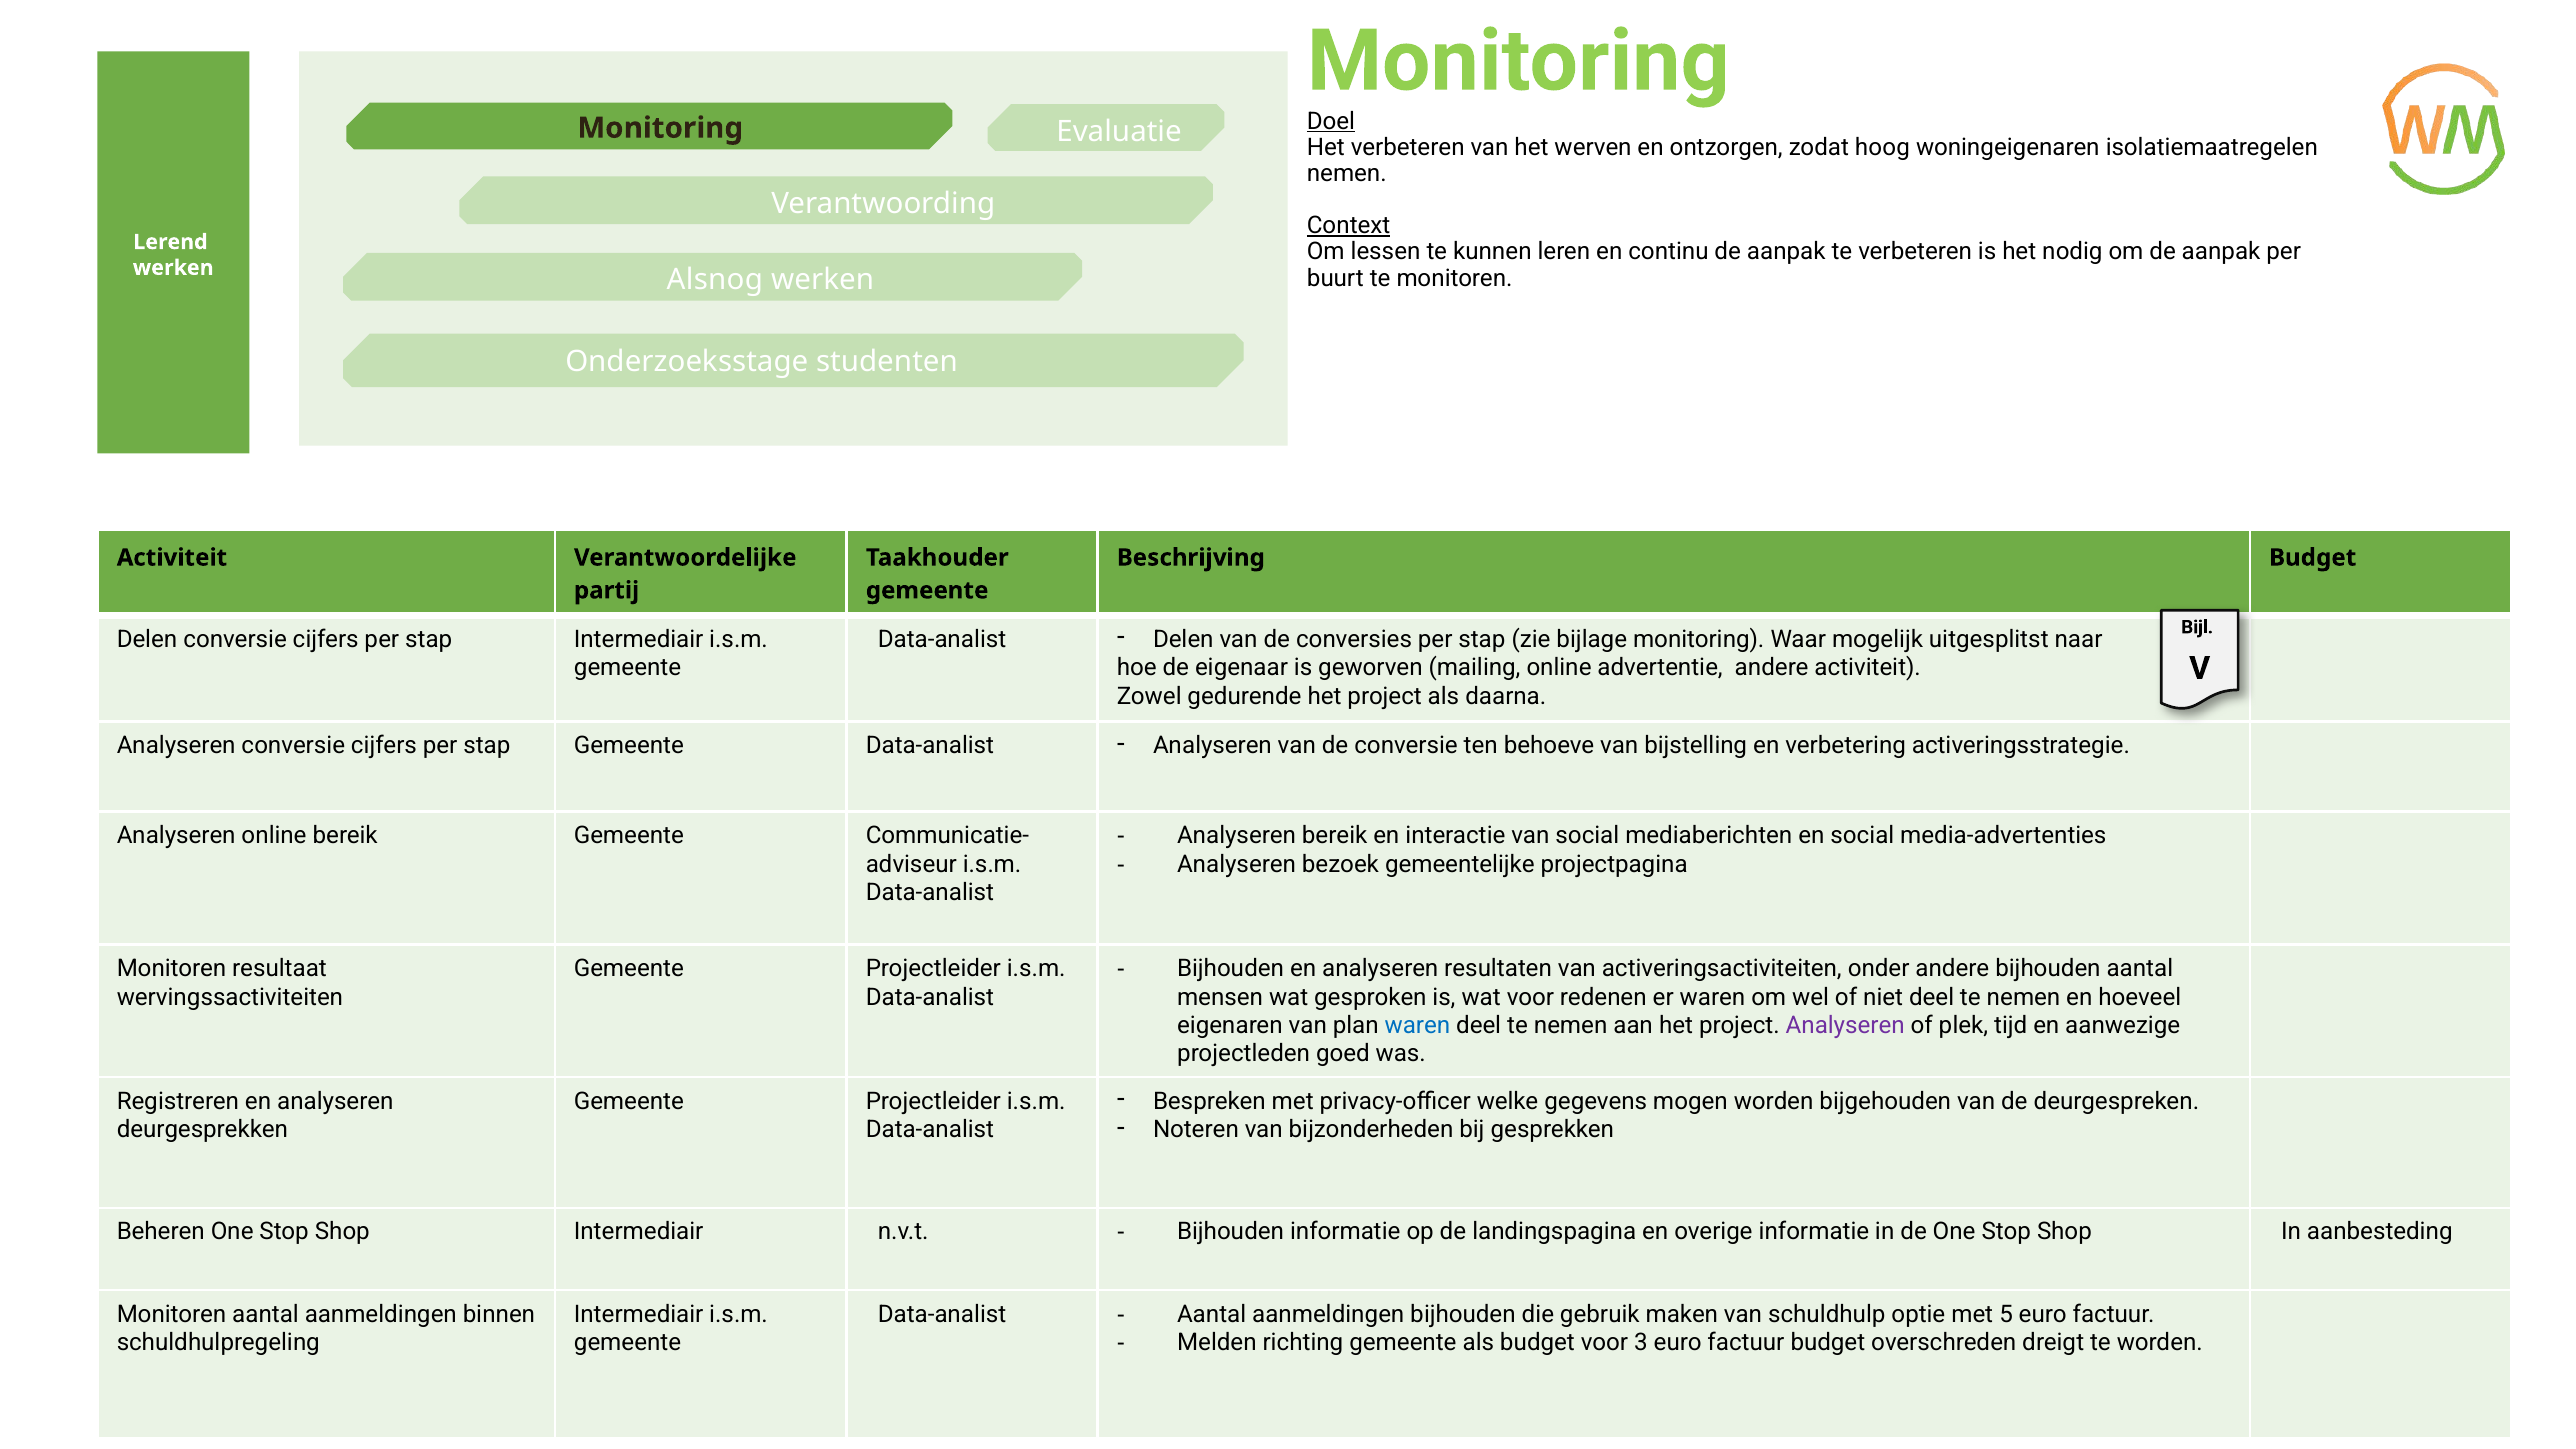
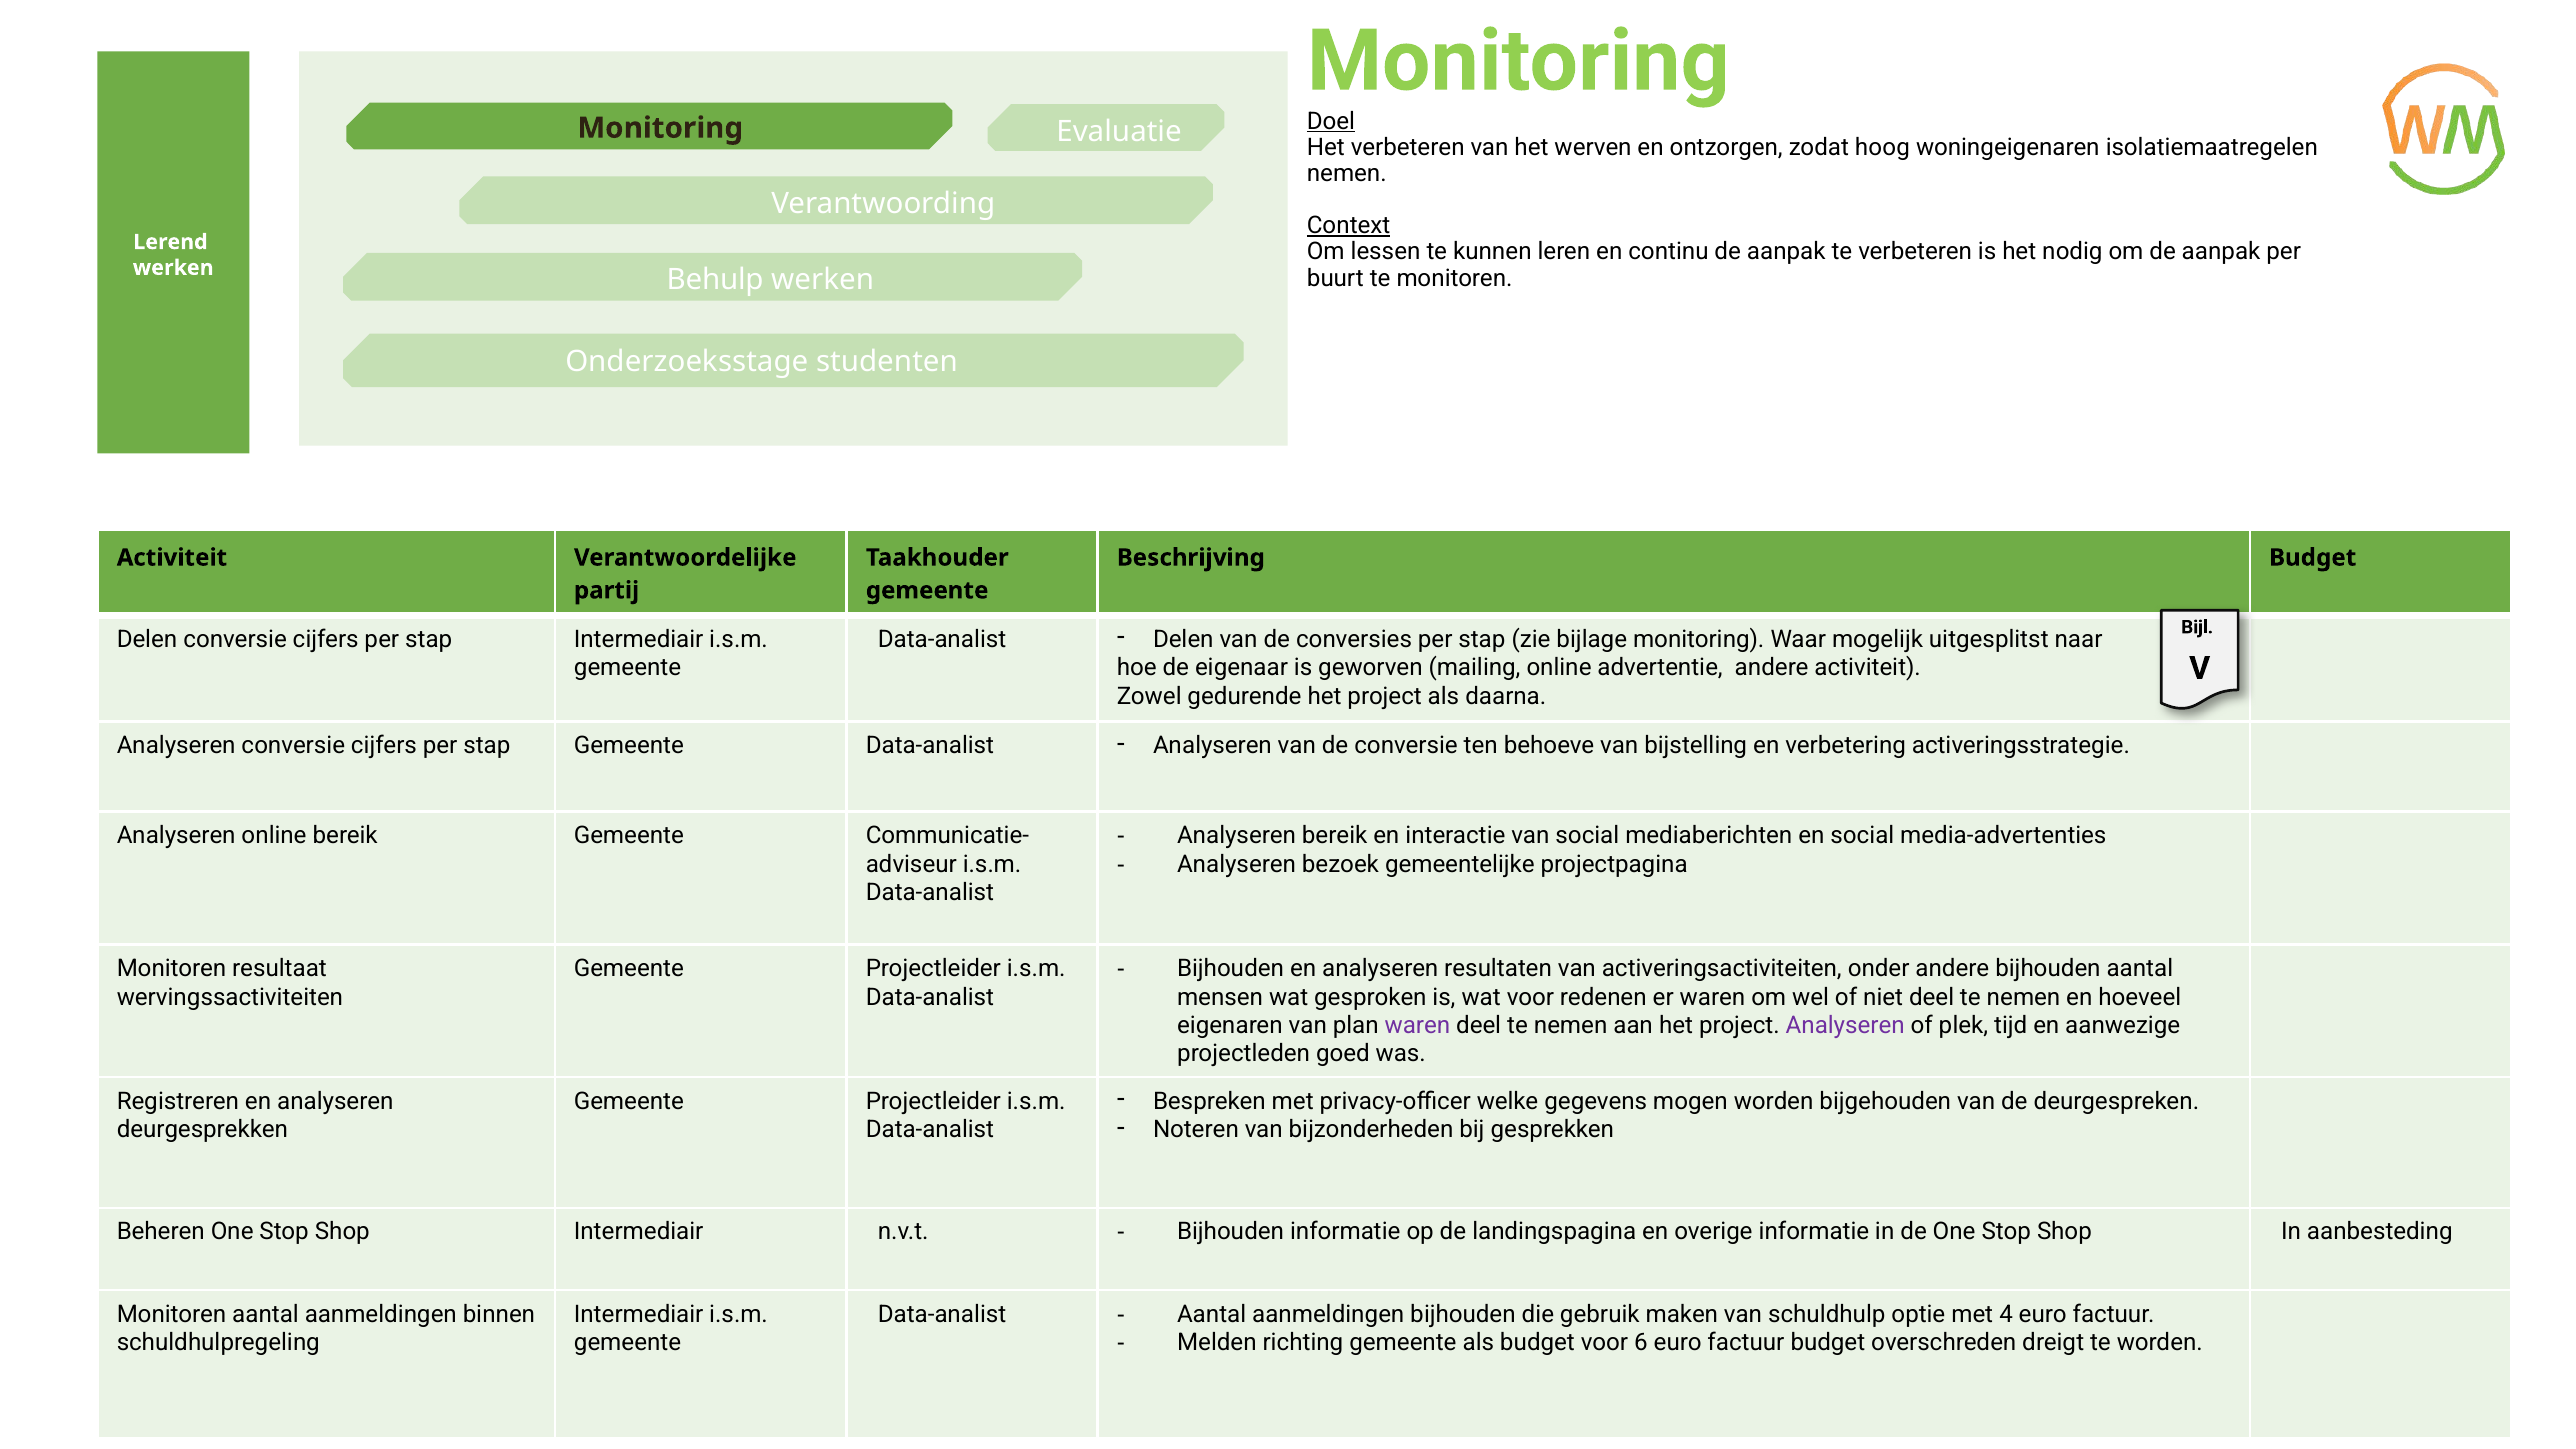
Alsnog: Alsnog -> Behulp (715, 280)
waren colour: blue -> purple (1417, 1025)
5: 5 -> 4 (2006, 1314)
3: 3 -> 6 (1641, 1343)
